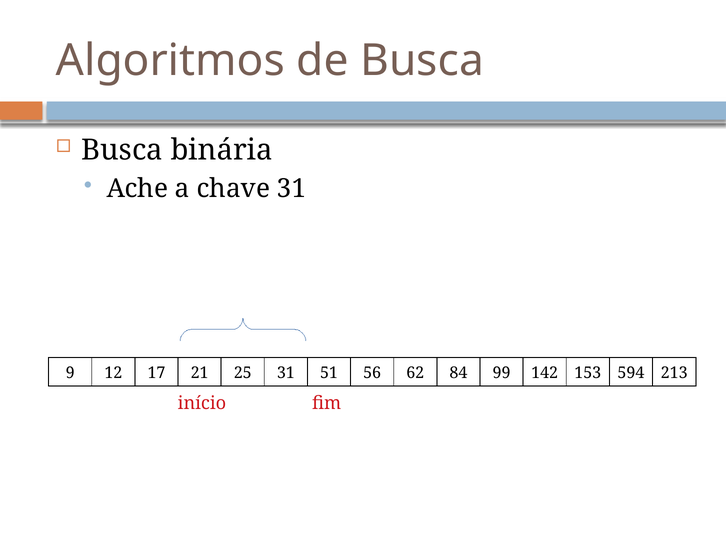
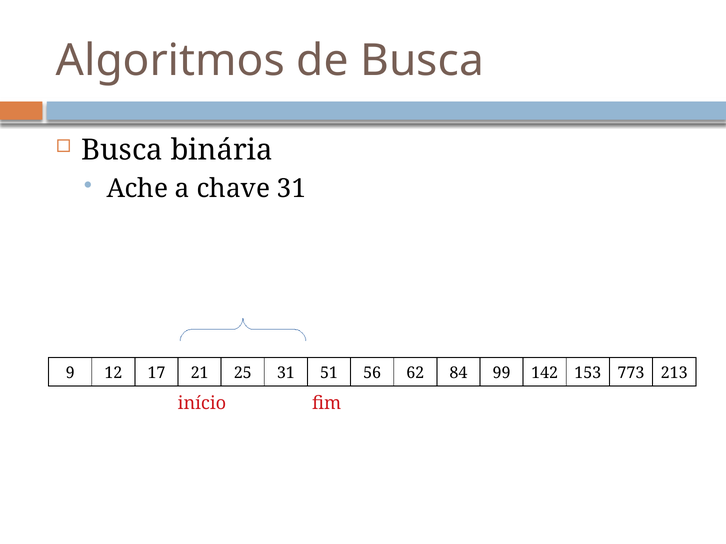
594: 594 -> 773 (631, 373)
